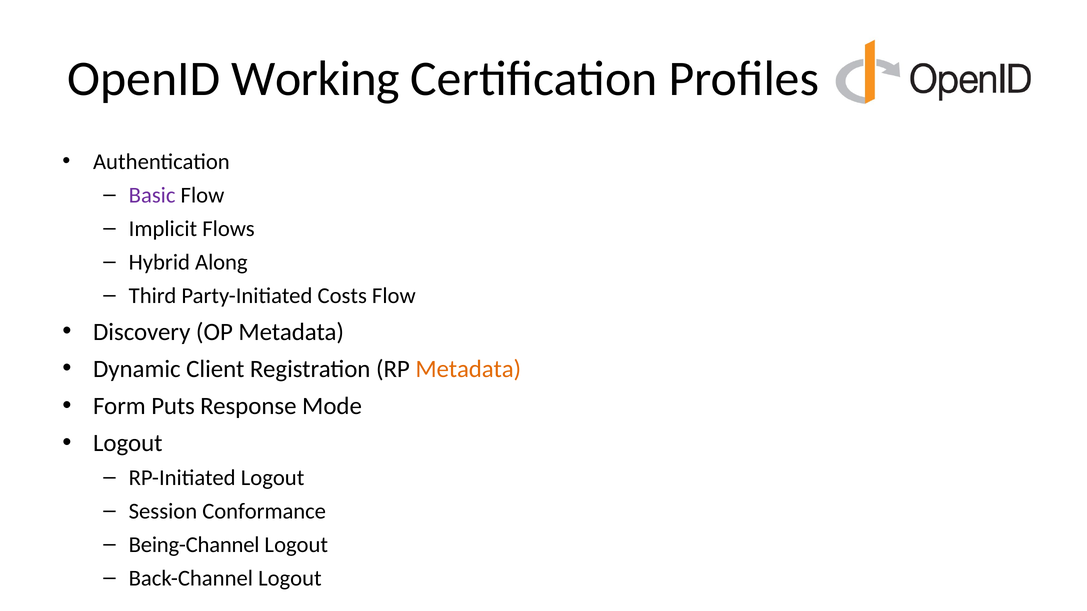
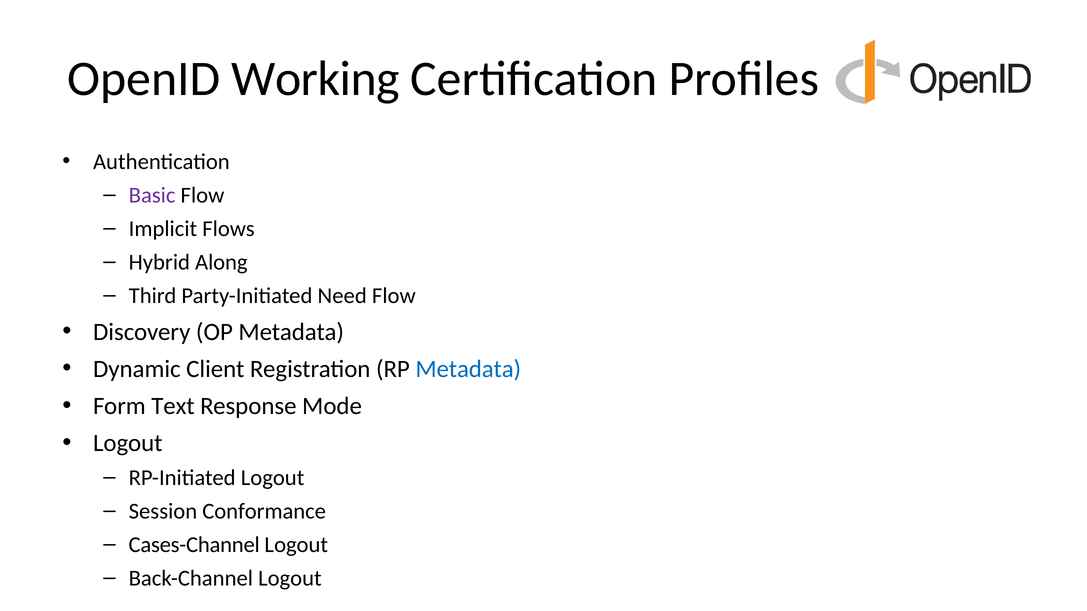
Costs: Costs -> Need (342, 296)
Metadata colour: orange -> blue (468, 369)
Puts: Puts -> Text (173, 406)
Being-Channel: Being-Channel -> Cases-Channel (194, 545)
